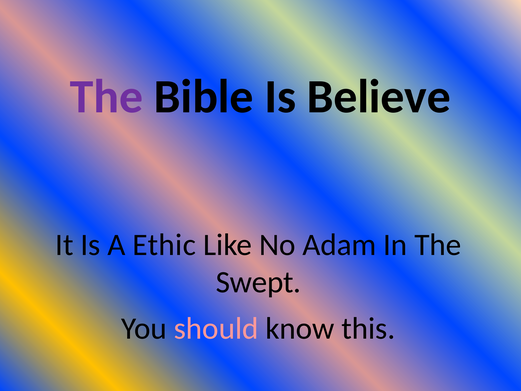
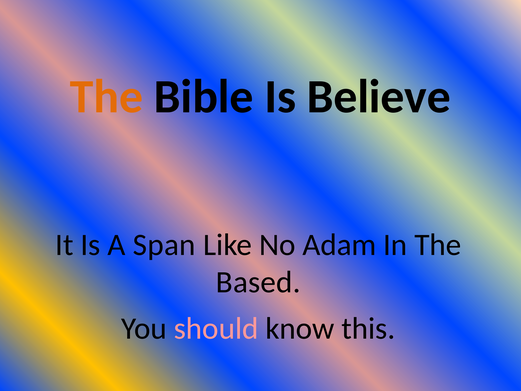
The colour: purple -> orange (107, 97)
Ethic: Ethic -> Span (164, 245)
Swept: Swept -> Based (258, 282)
